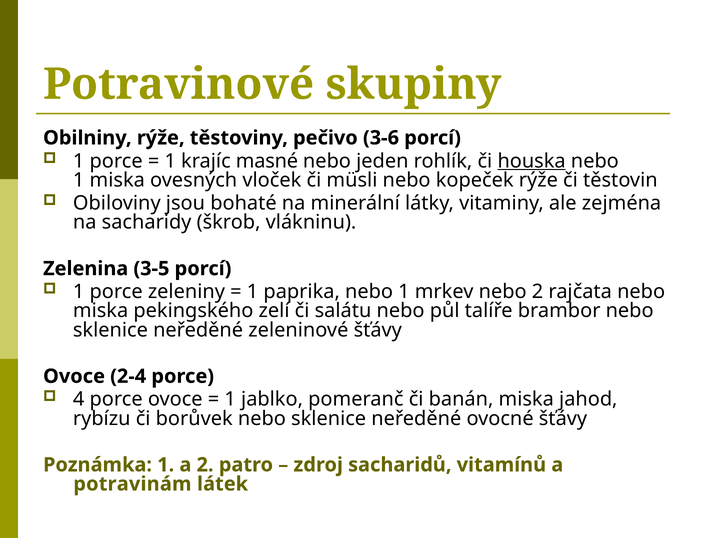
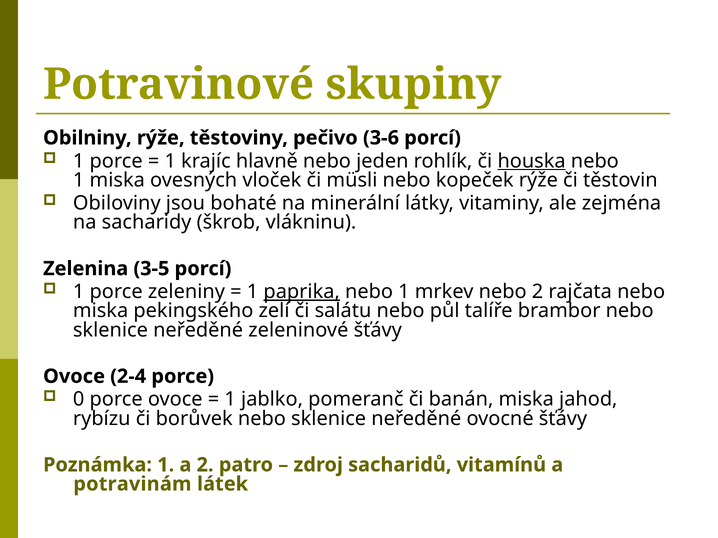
masné: masné -> hlavně (267, 161)
paprika underline: none -> present (302, 292)
4: 4 -> 0 (79, 400)
